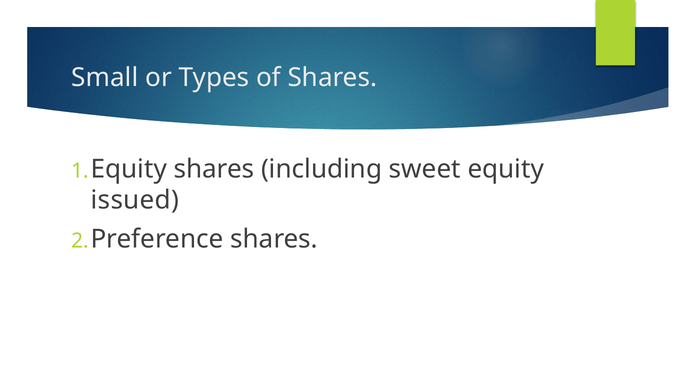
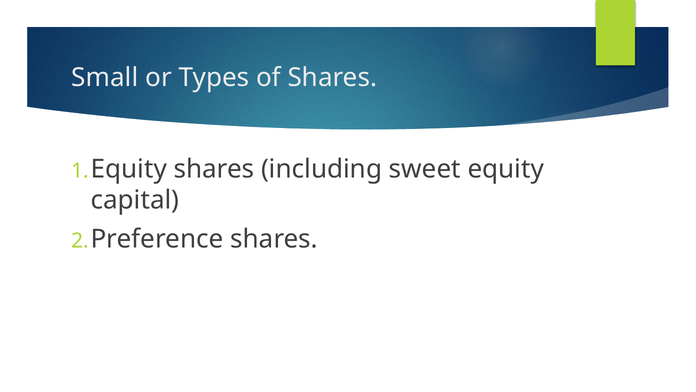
issued: issued -> capital (135, 200)
